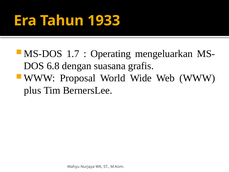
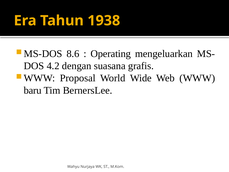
1933: 1933 -> 1938 (104, 21)
1.7: 1.7 -> 8.6 (73, 54)
6.8: 6.8 -> 4.2 (53, 66)
plus: plus -> baru (33, 90)
